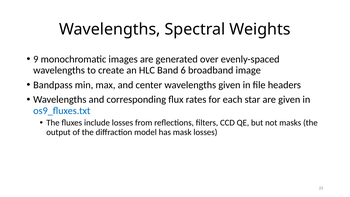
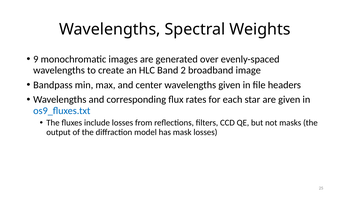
6: 6 -> 2 (183, 70)
